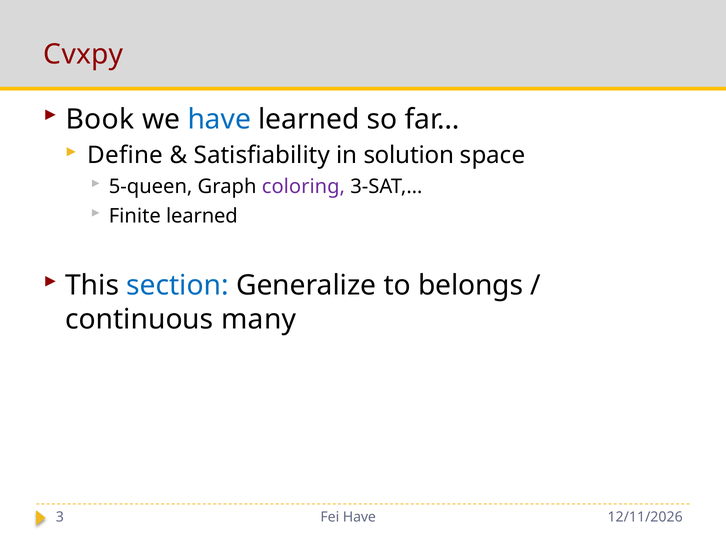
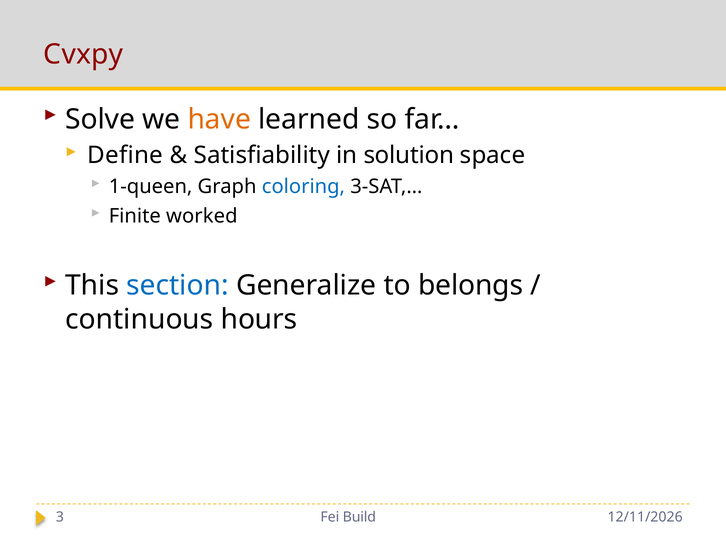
Book: Book -> Solve (100, 119)
have colour: blue -> orange (219, 119)
5-queen: 5-queen -> 1-queen (151, 187)
coloring colour: purple -> blue (303, 187)
Finite learned: learned -> worked (202, 216)
many: many -> hours (259, 320)
Fei Have: Have -> Build (359, 518)
